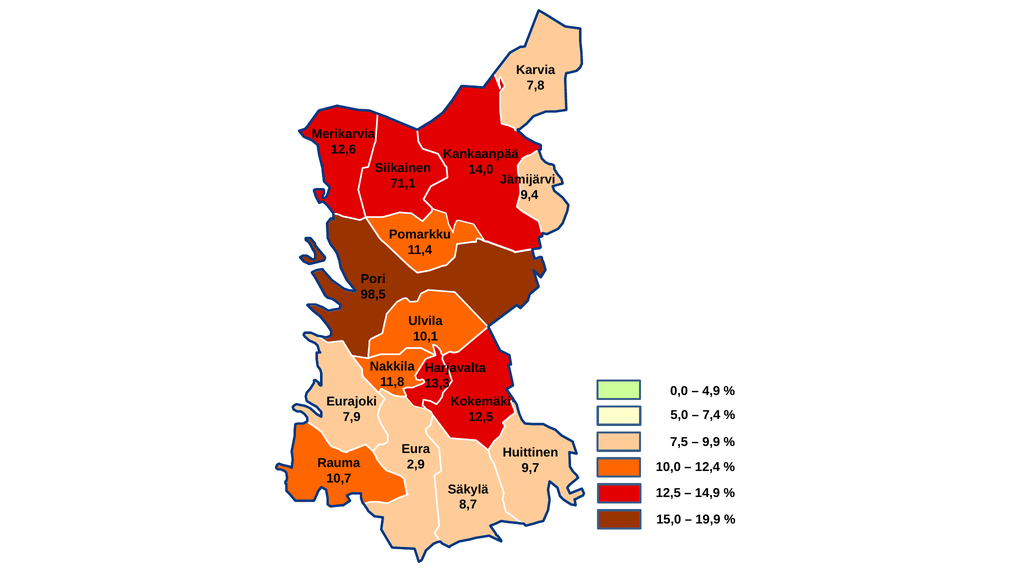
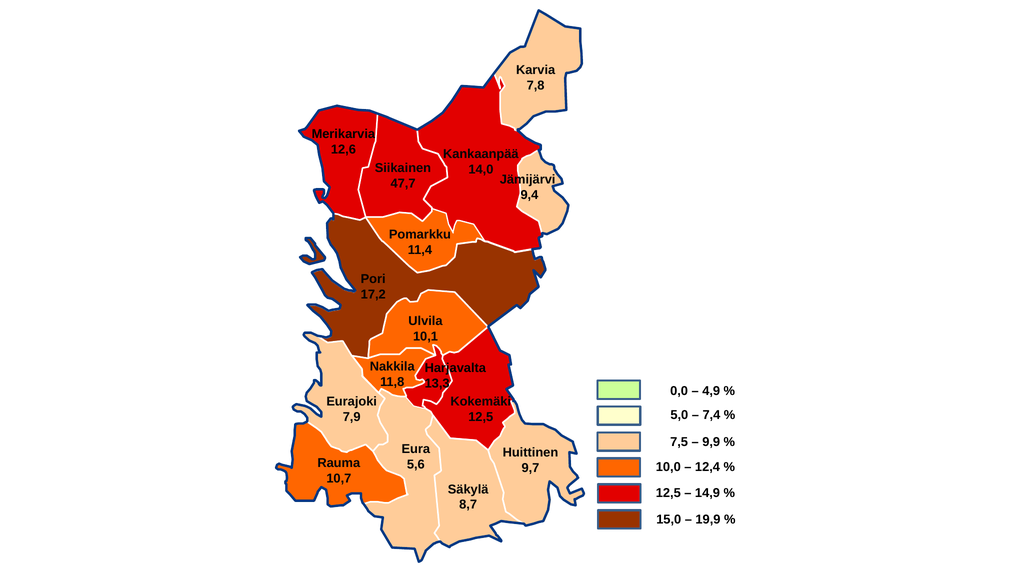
71,1: 71,1 -> 47,7 (403, 183)
98,5: 98,5 -> 17,2 (373, 295)
2,9: 2,9 -> 5,6 (416, 464)
